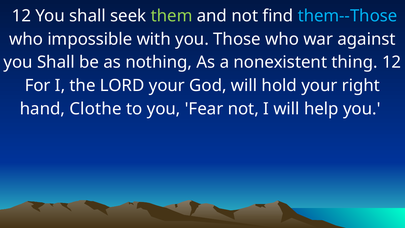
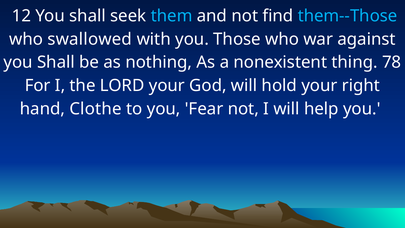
them colour: light green -> light blue (172, 16)
impossible: impossible -> swallowed (90, 39)
thing 12: 12 -> 78 (392, 62)
